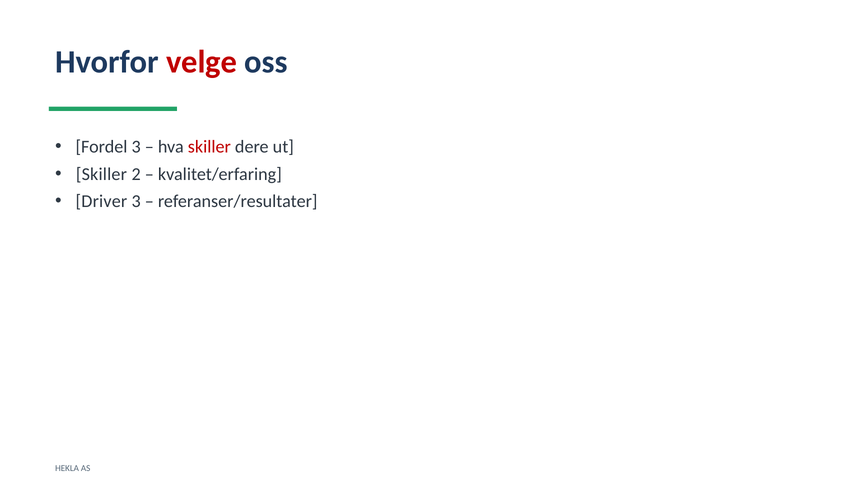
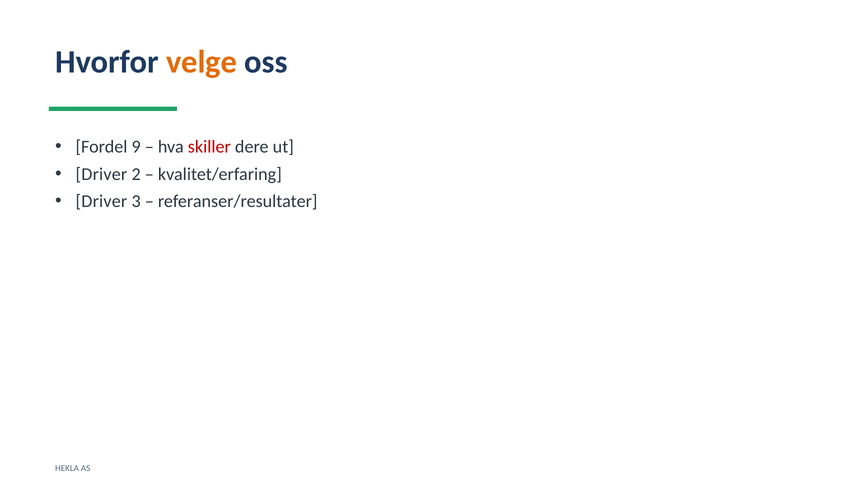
velge colour: red -> orange (202, 62)
Fordel 3: 3 -> 9 (136, 147)
Skiller: Skiller -> Driver (101, 174)
